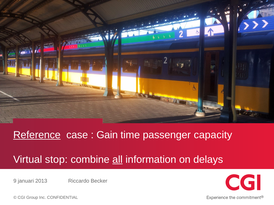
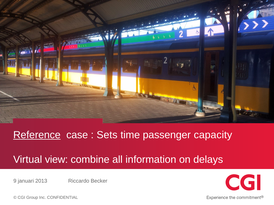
Gain: Gain -> Sets (107, 135)
stop: stop -> view (56, 160)
all underline: present -> none (117, 160)
